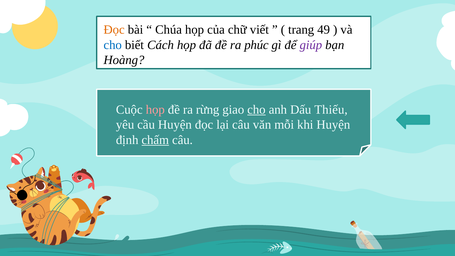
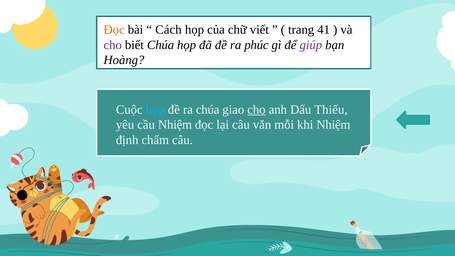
Chúa: Chúa -> Cách (168, 30)
49: 49 -> 41 (324, 30)
cho colour: blue -> purple (113, 45)
biết Cách: Cách -> Chúa (161, 45)
họp colour: pink -> light blue (155, 110)
ra rừng: rừng -> chúa (208, 110)
cầu Huyện: Huyện -> Nhiệm (175, 125)
khi Huyện: Huyện -> Nhiệm (333, 125)
chấm underline: present -> none (155, 140)
